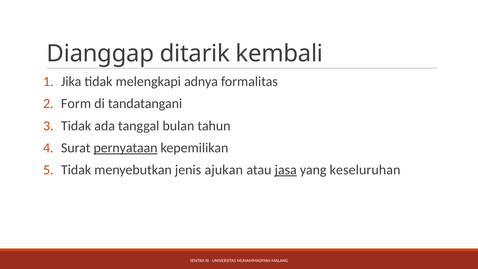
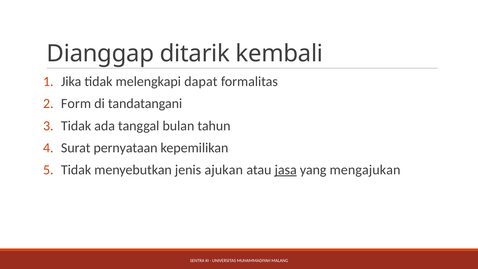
adnya: adnya -> dapat (201, 82)
pernyataan underline: present -> none (126, 148)
keseluruhan: keseluruhan -> mengajukan (365, 170)
